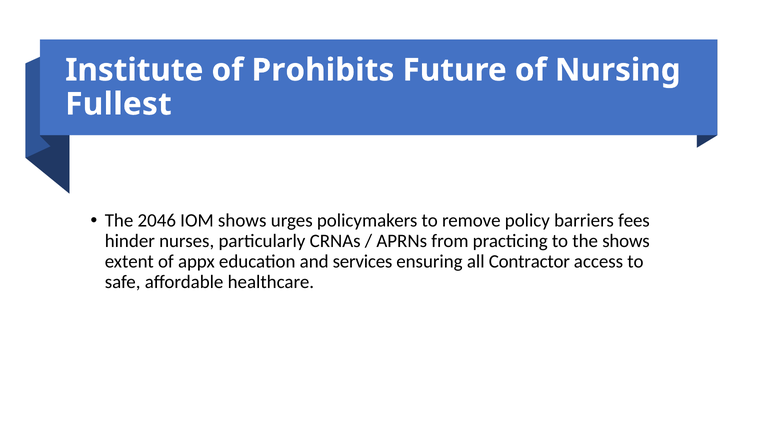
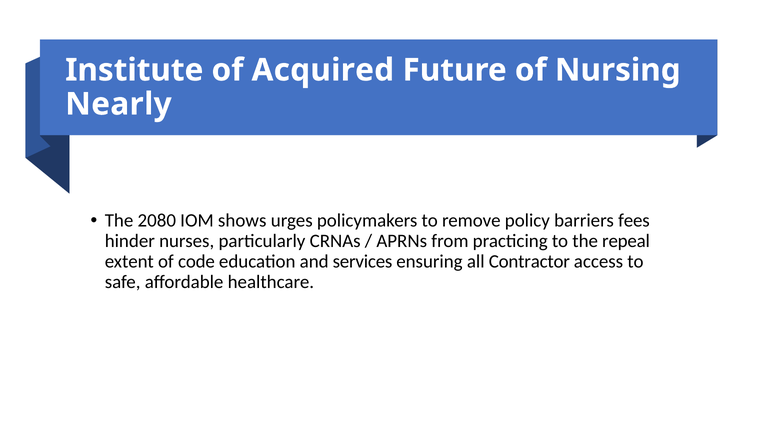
Prohibits: Prohibits -> Acquired (323, 70)
Fullest: Fullest -> Nearly (118, 104)
2046: 2046 -> 2080 (157, 220)
the shows: shows -> repeal (626, 241)
appx: appx -> code (196, 261)
